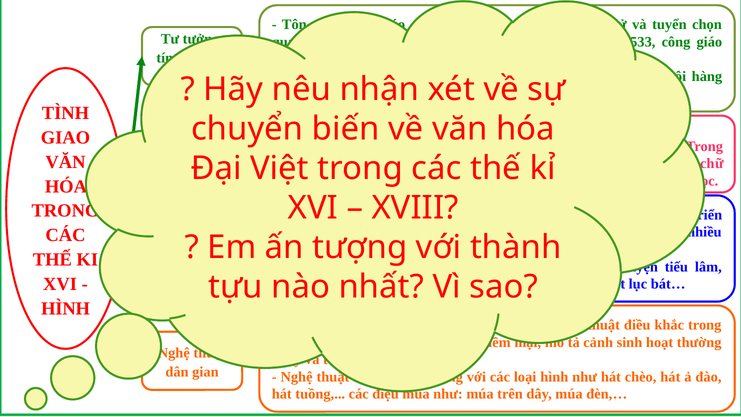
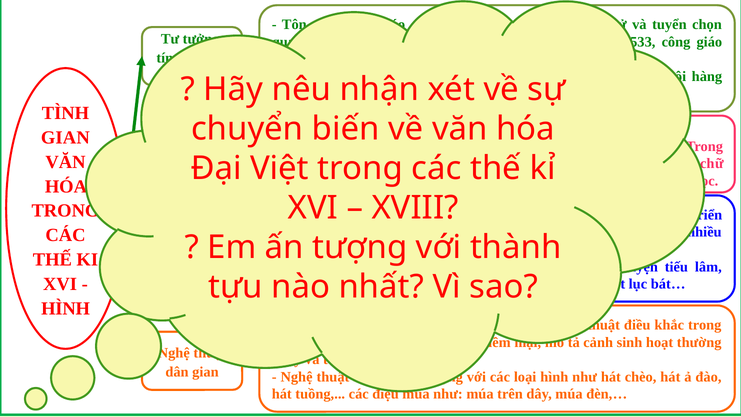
GIAO: GIAO -> GIAN (65, 137)
